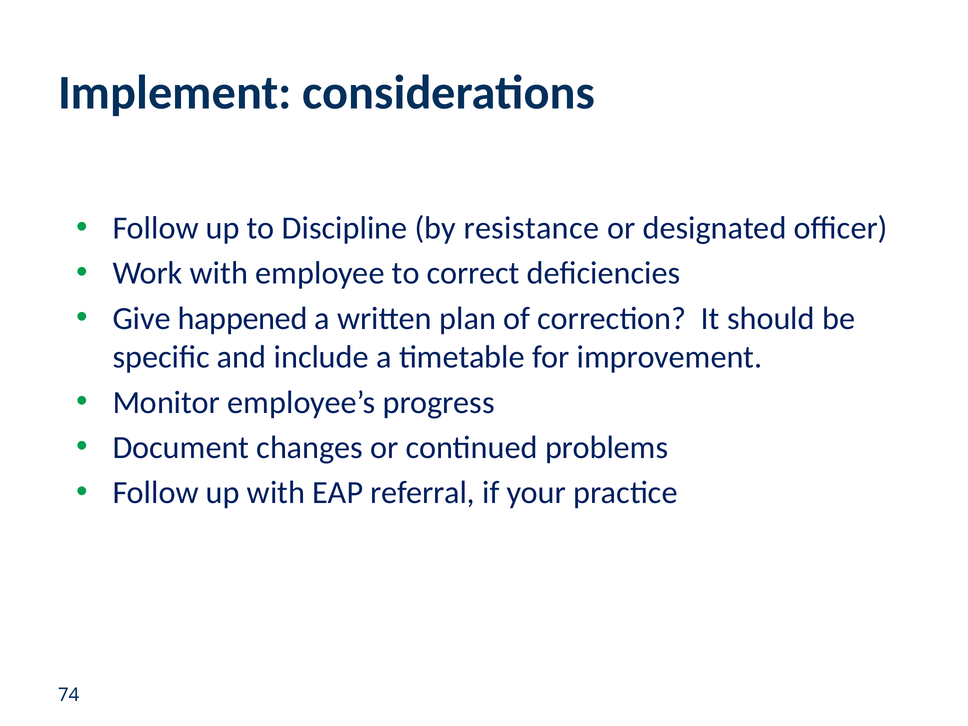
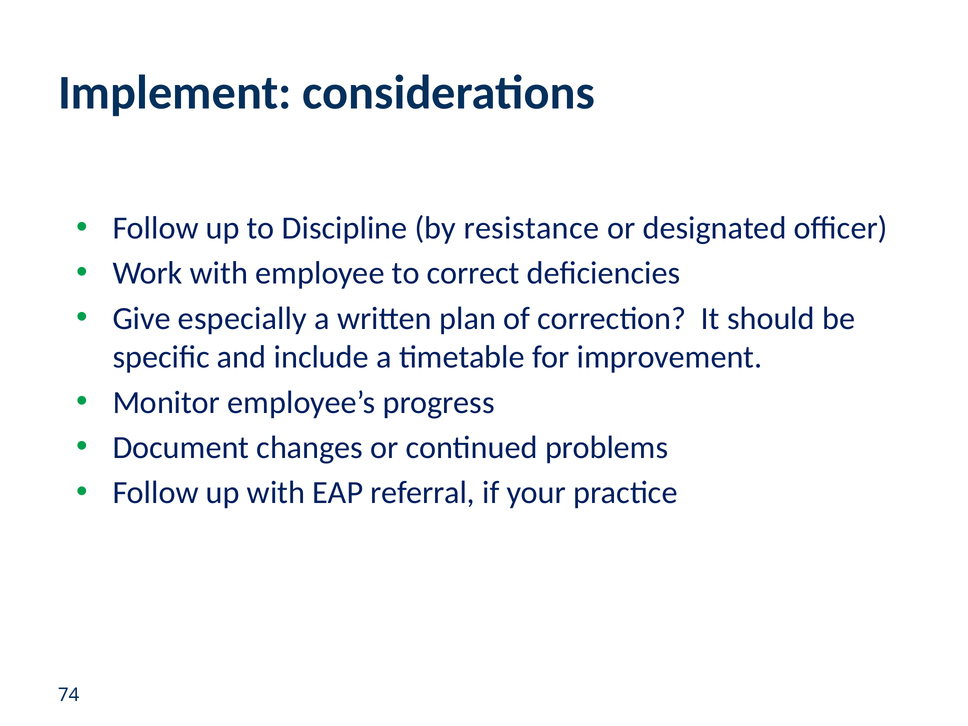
happened: happened -> especially (242, 318)
